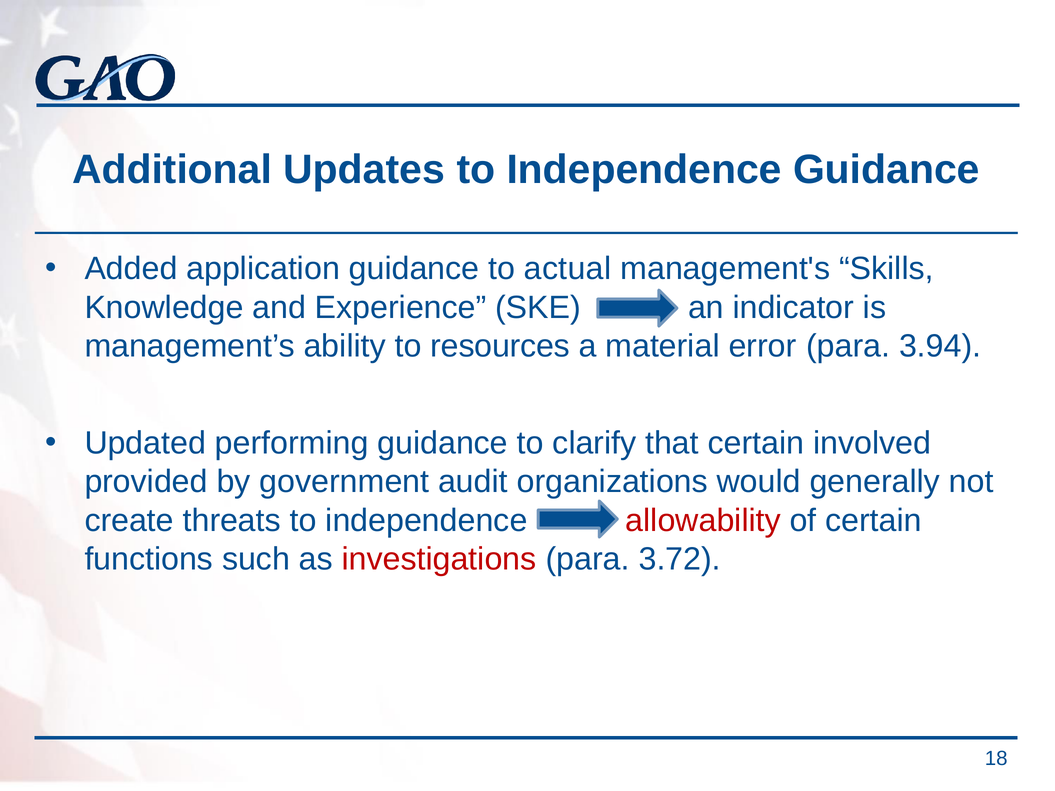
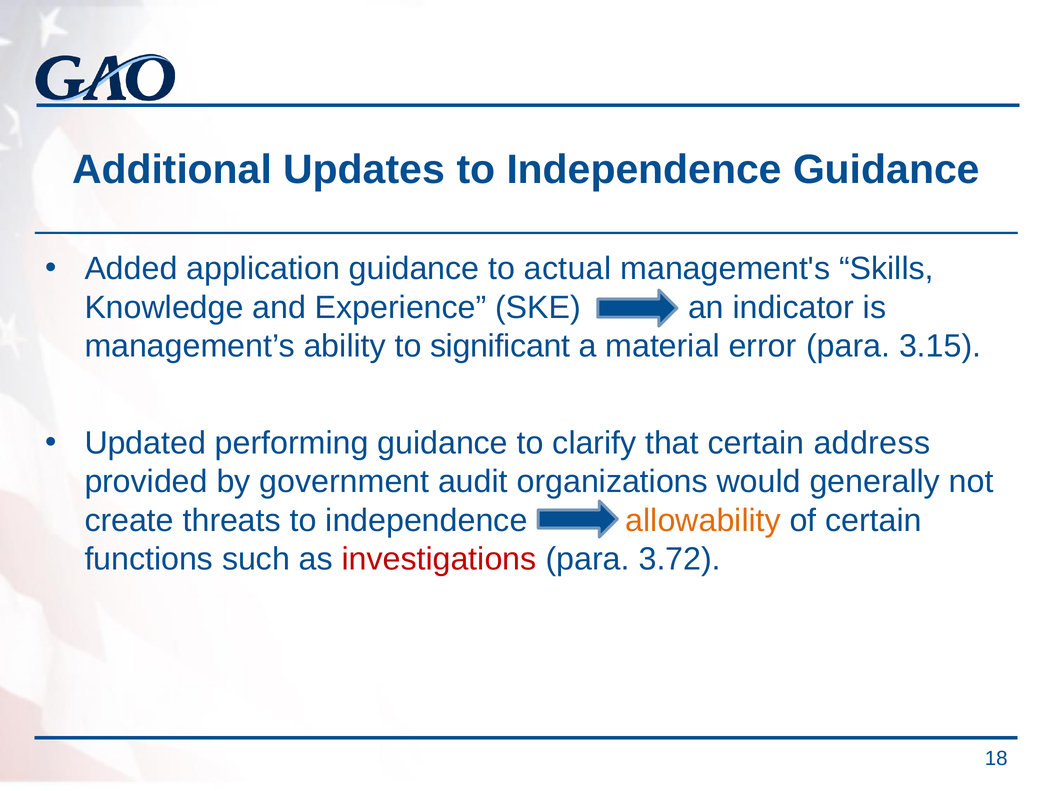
resources: resources -> significant (500, 346)
3.94: 3.94 -> 3.15 (940, 346)
involved: involved -> address (872, 443)
allowability colour: red -> orange (703, 521)
